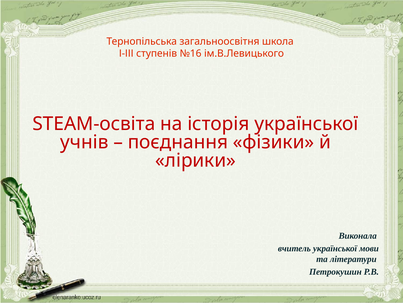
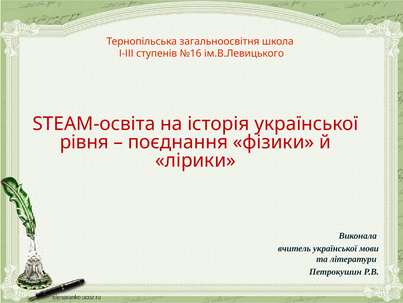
учнів: учнів -> рівня (84, 142)
